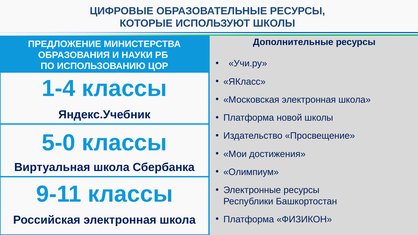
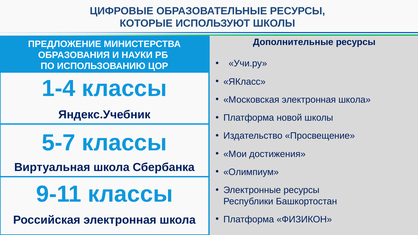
5-0: 5-0 -> 5-7 (59, 143)
